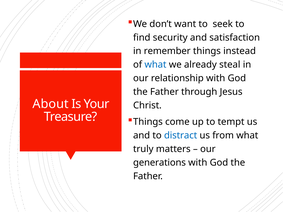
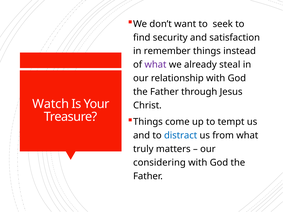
what colour: blue -> purple (155, 65)
About: About -> Watch (51, 104)
generations: generations -> considering (159, 163)
